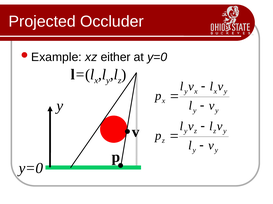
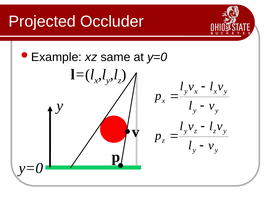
either: either -> same (116, 57)
